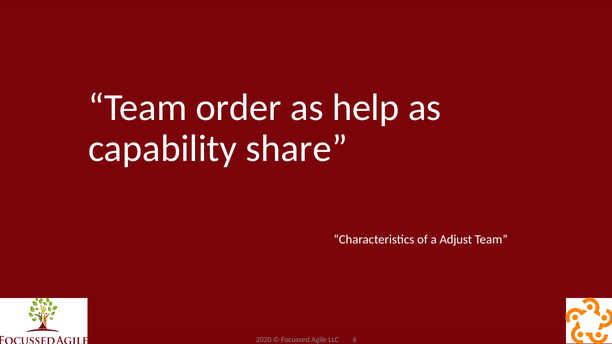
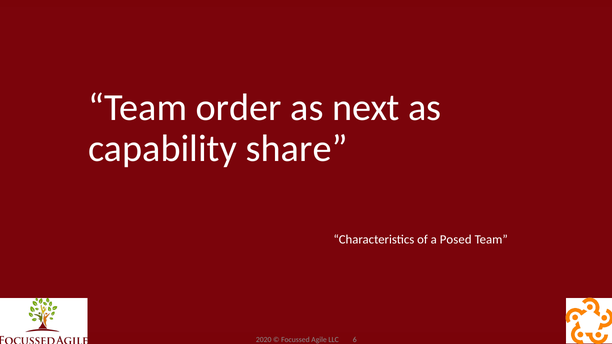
help: help -> next (366, 108)
Adjust: Adjust -> Posed (456, 239)
